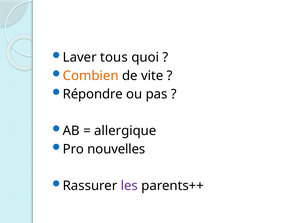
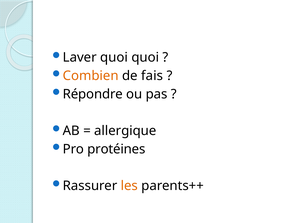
Laver tous: tous -> quoi (114, 57)
vite: vite -> fais (152, 76)
nouvelles: nouvelles -> protéines (116, 149)
les colour: purple -> orange (129, 186)
